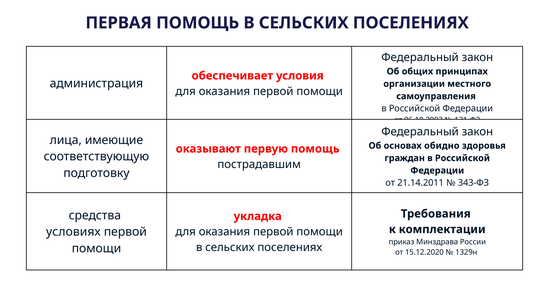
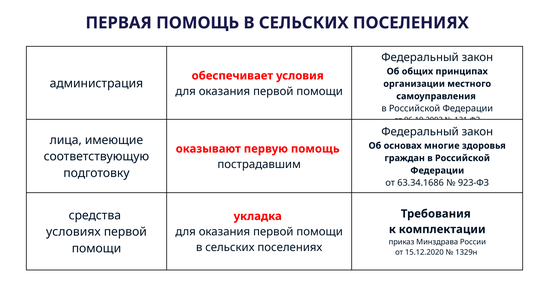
обидно: обидно -> многие (442, 146)
21.14.2011: 21.14.2011 -> 63.34.1686 (421, 183)
343-ФЗ: 343-ФЗ -> 923-ФЗ (473, 183)
